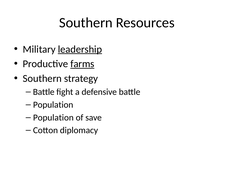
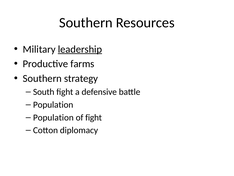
farms underline: present -> none (82, 64)
Battle: Battle -> South (44, 92)
of save: save -> fight (94, 117)
